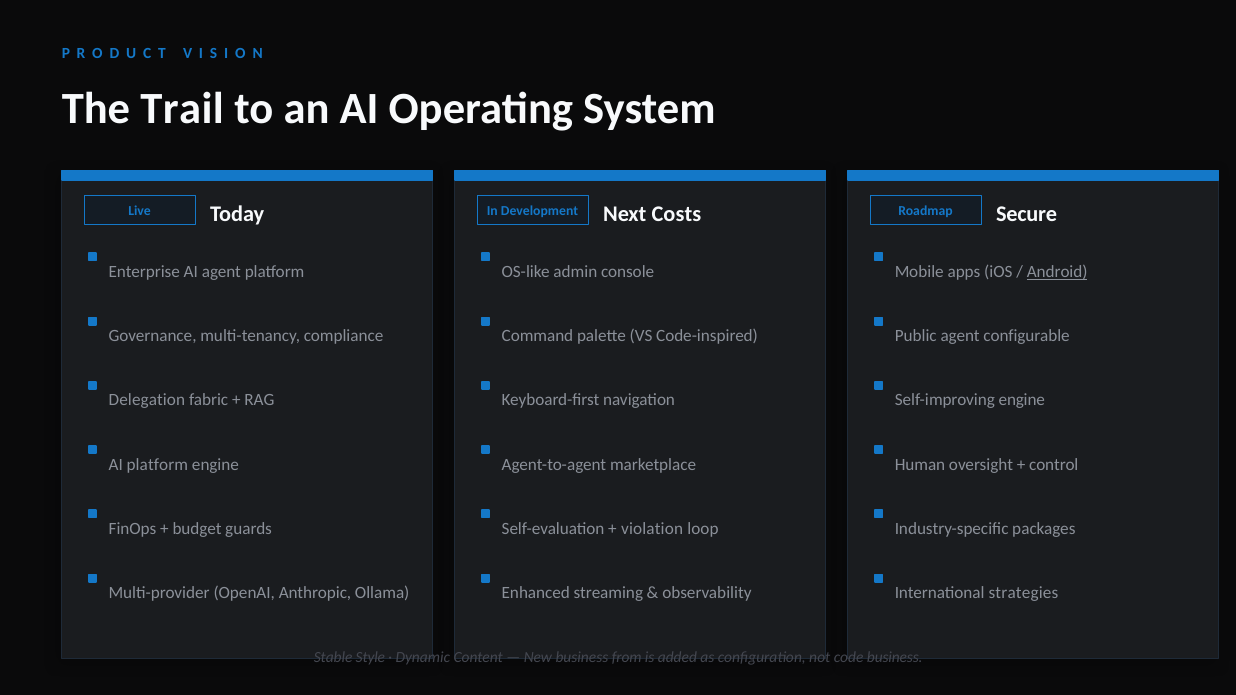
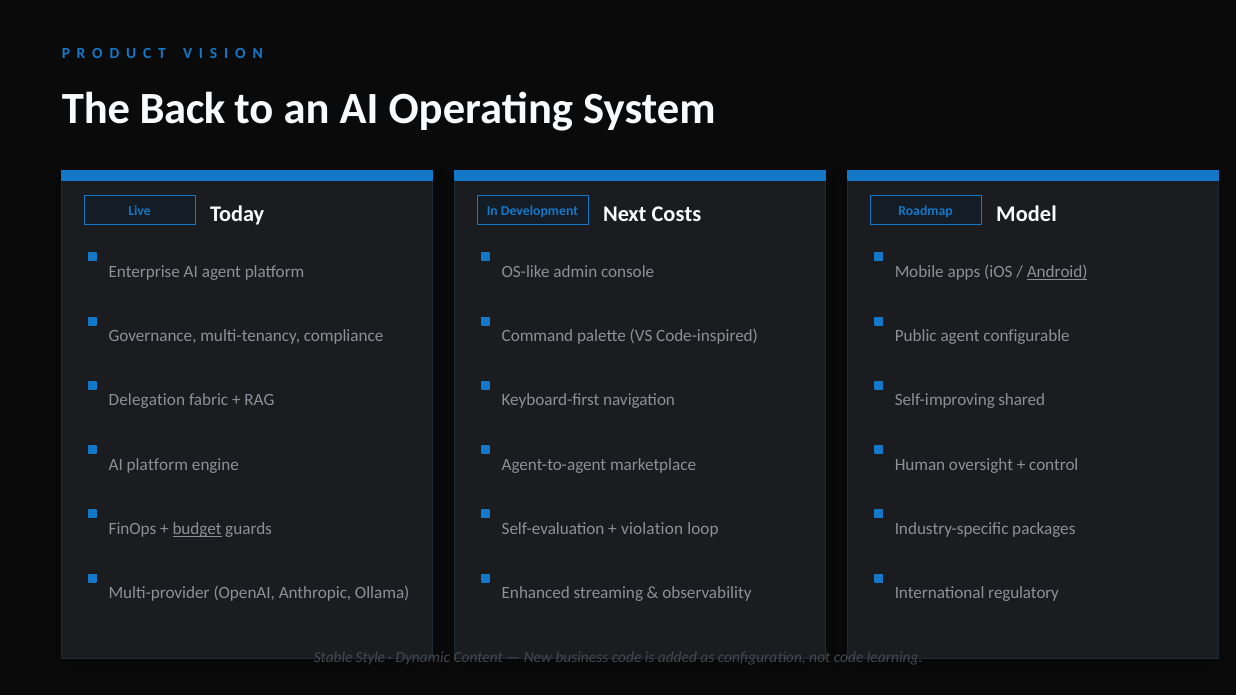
Trail: Trail -> Back (183, 109)
Secure: Secure -> Model (1026, 214)
Self-improving engine: engine -> shared (1022, 400)
budget underline: none -> present (197, 529)
strategies: strategies -> regulatory (1024, 593)
business from: from -> code (627, 657)
code business: business -> learning (895, 657)
